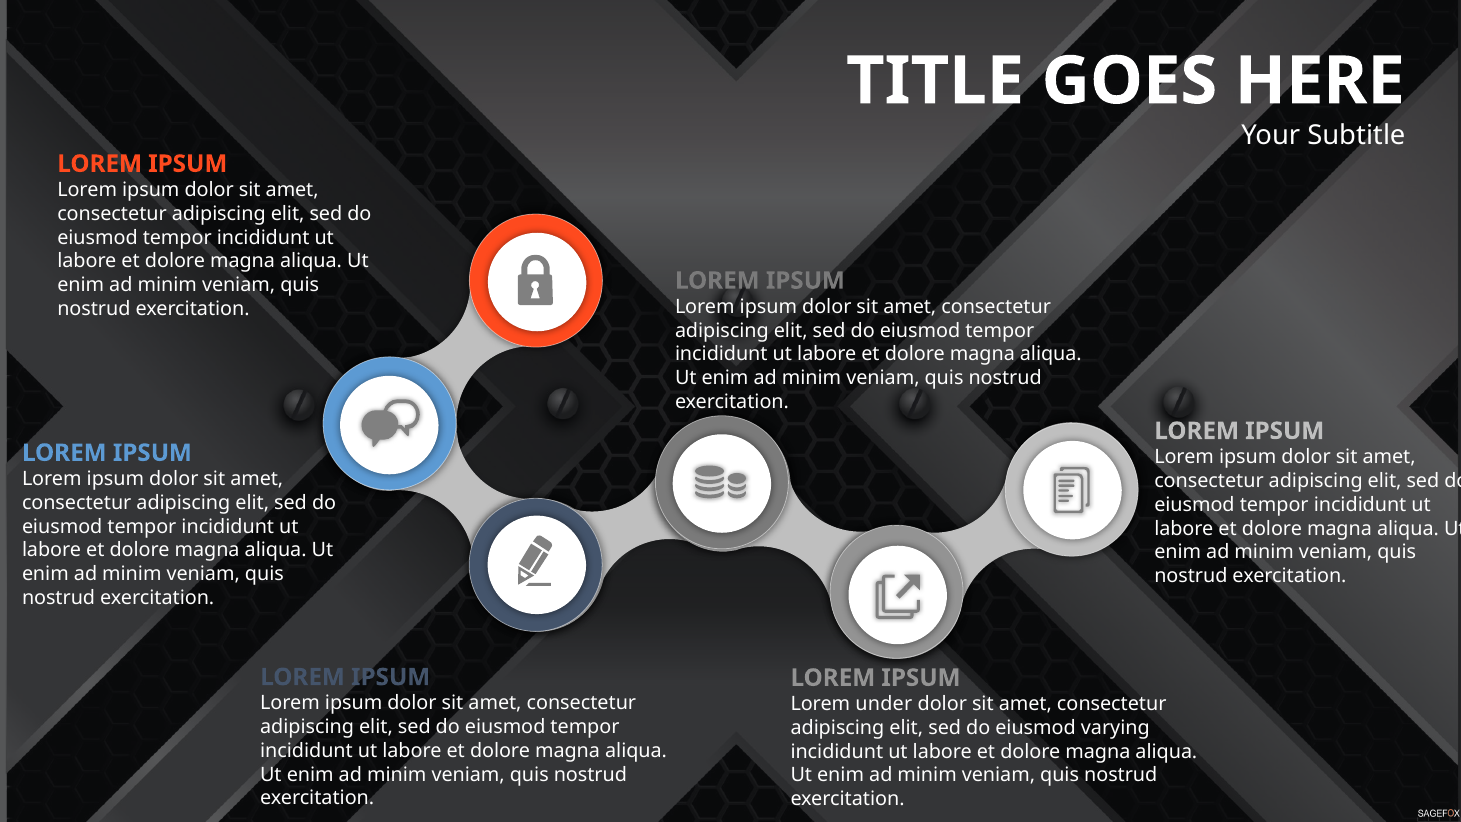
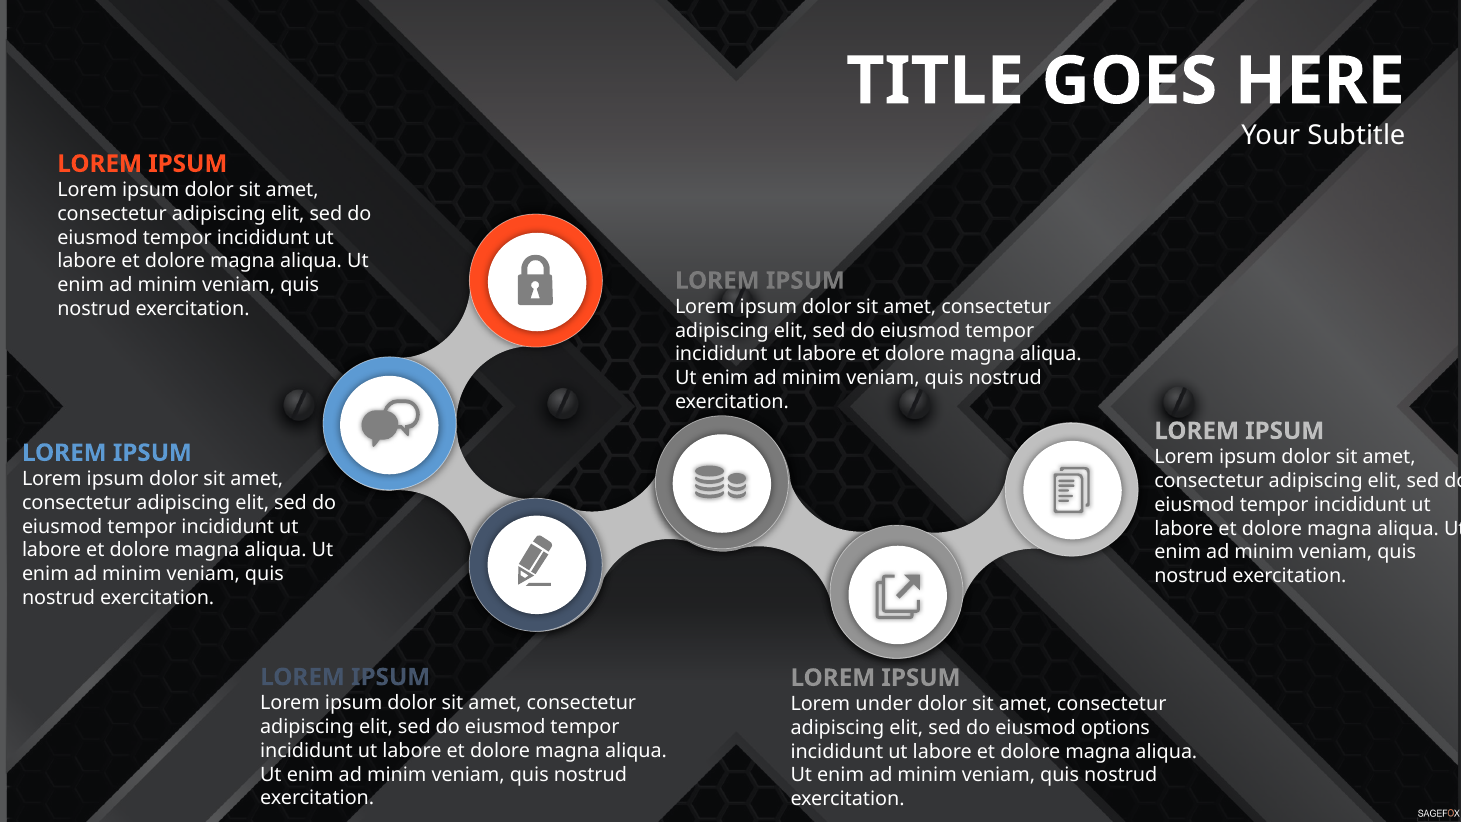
varying: varying -> options (1115, 728)
